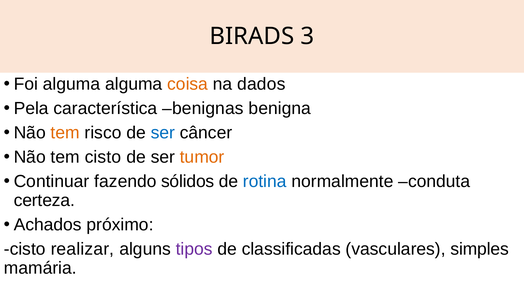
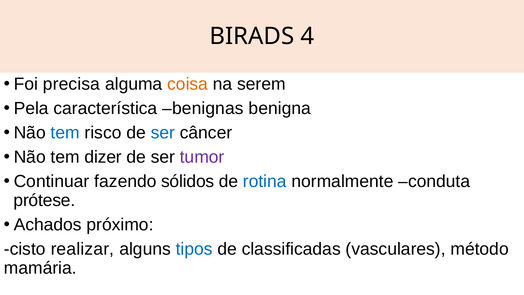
3: 3 -> 4 (307, 36)
Foi alguma: alguma -> precisa (71, 84)
dados: dados -> serem (261, 84)
tem colour: orange -> blue (65, 133)
tem cisto: cisto -> dizer (103, 157)
tumor colour: orange -> purple (202, 157)
certeza: certeza -> prótese (44, 200)
tipos colour: purple -> blue (194, 249)
simples: simples -> método (480, 249)
